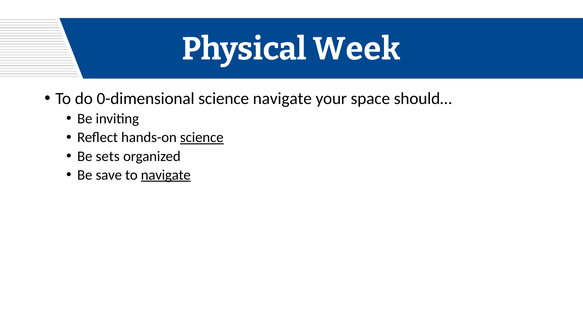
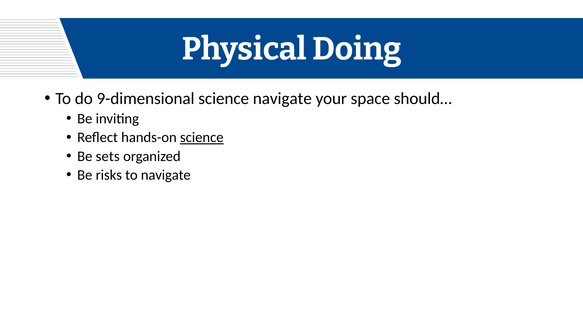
Week: Week -> Doing (357, 49)
0-dimensional: 0-dimensional -> 9-dimensional (146, 99)
save: save -> risks (109, 175)
navigate underline: present -> none (166, 175)
